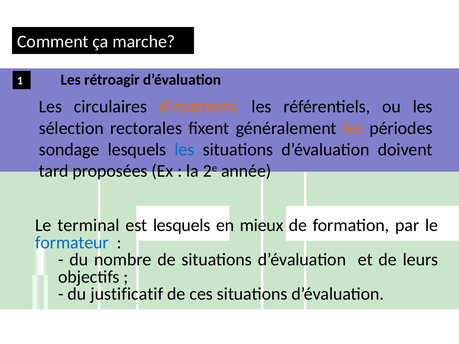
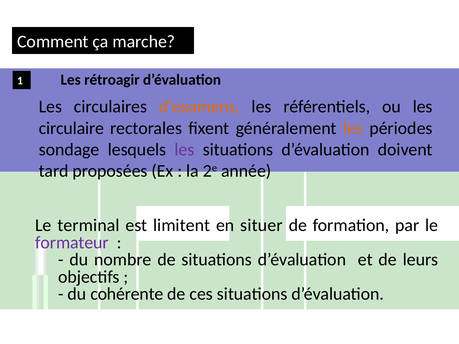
sélection: sélection -> circulaire (71, 128)
les colour: blue -> purple (185, 150)
est lesquels: lesquels -> limitent (182, 226)
mieux: mieux -> situer (261, 226)
formateur colour: blue -> purple (72, 243)
justificatif: justificatif -> cohérente (127, 294)
